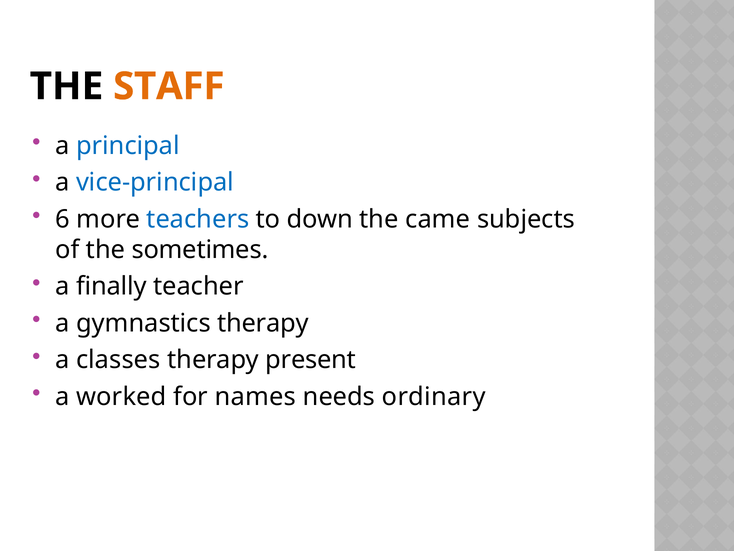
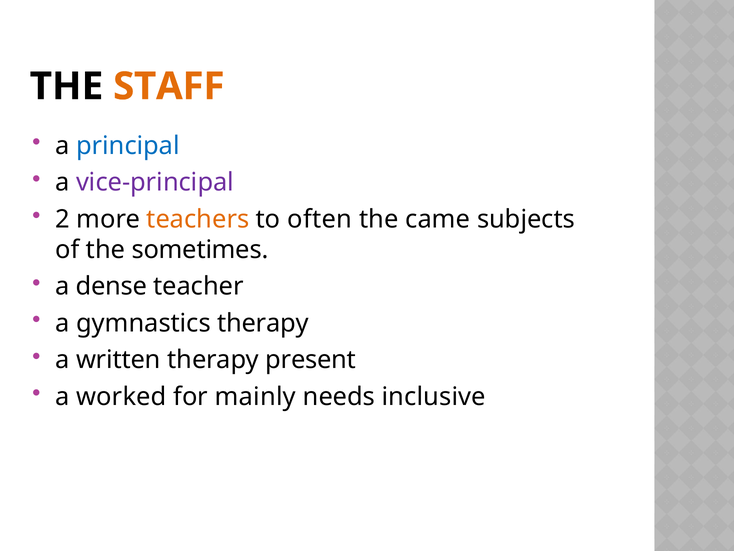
vice-principal colour: blue -> purple (155, 182)
6: 6 -> 2 (63, 219)
teachers colour: blue -> orange (198, 219)
down: down -> often (320, 219)
finally: finally -> dense (111, 286)
classes: classes -> written (118, 360)
names: names -> mainly (255, 396)
ordinary: ordinary -> inclusive (434, 396)
